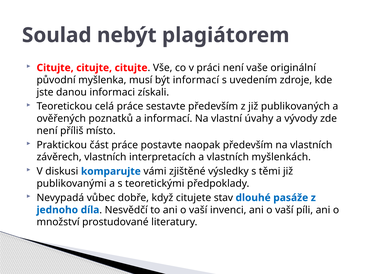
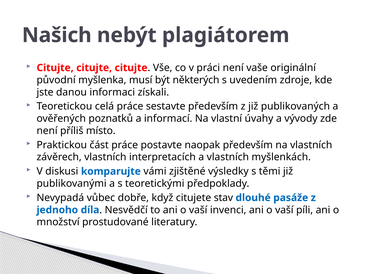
Soulad: Soulad -> Našich (57, 35)
být informací: informací -> některých (196, 80)
